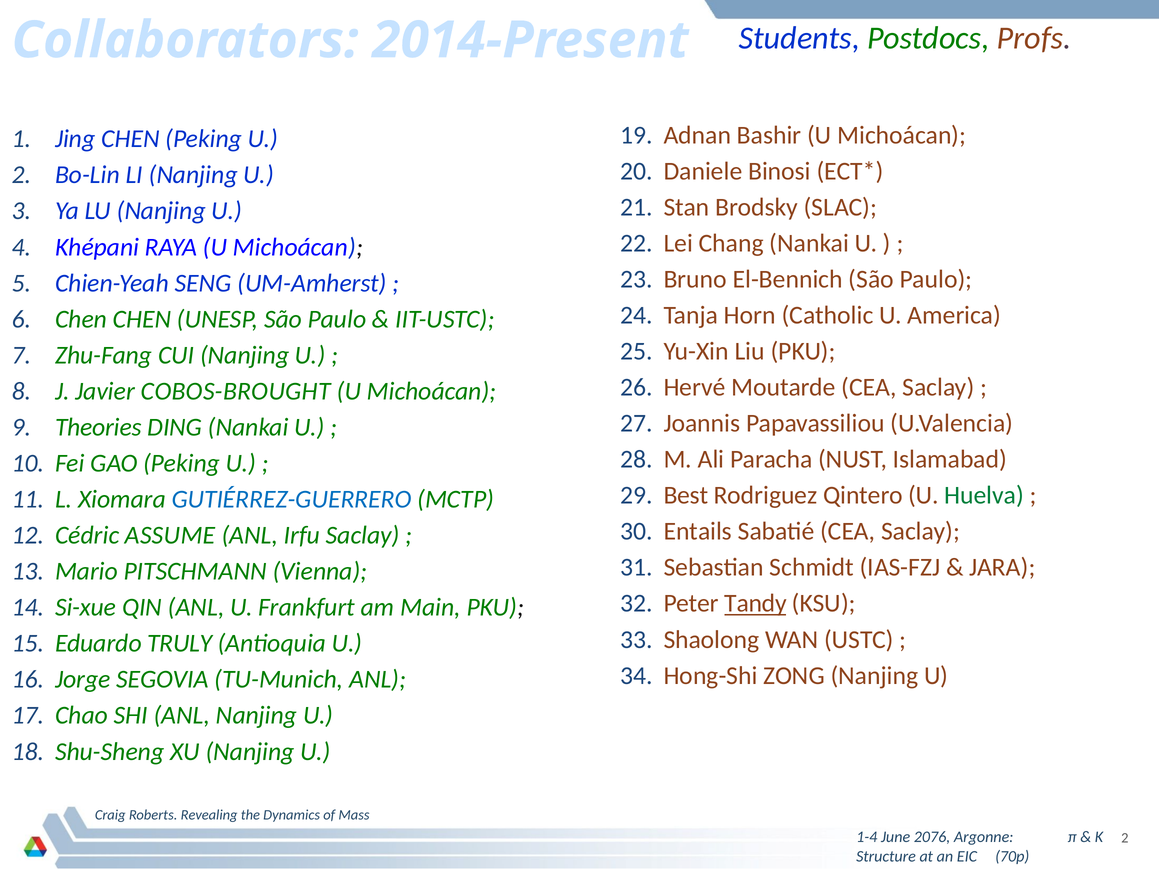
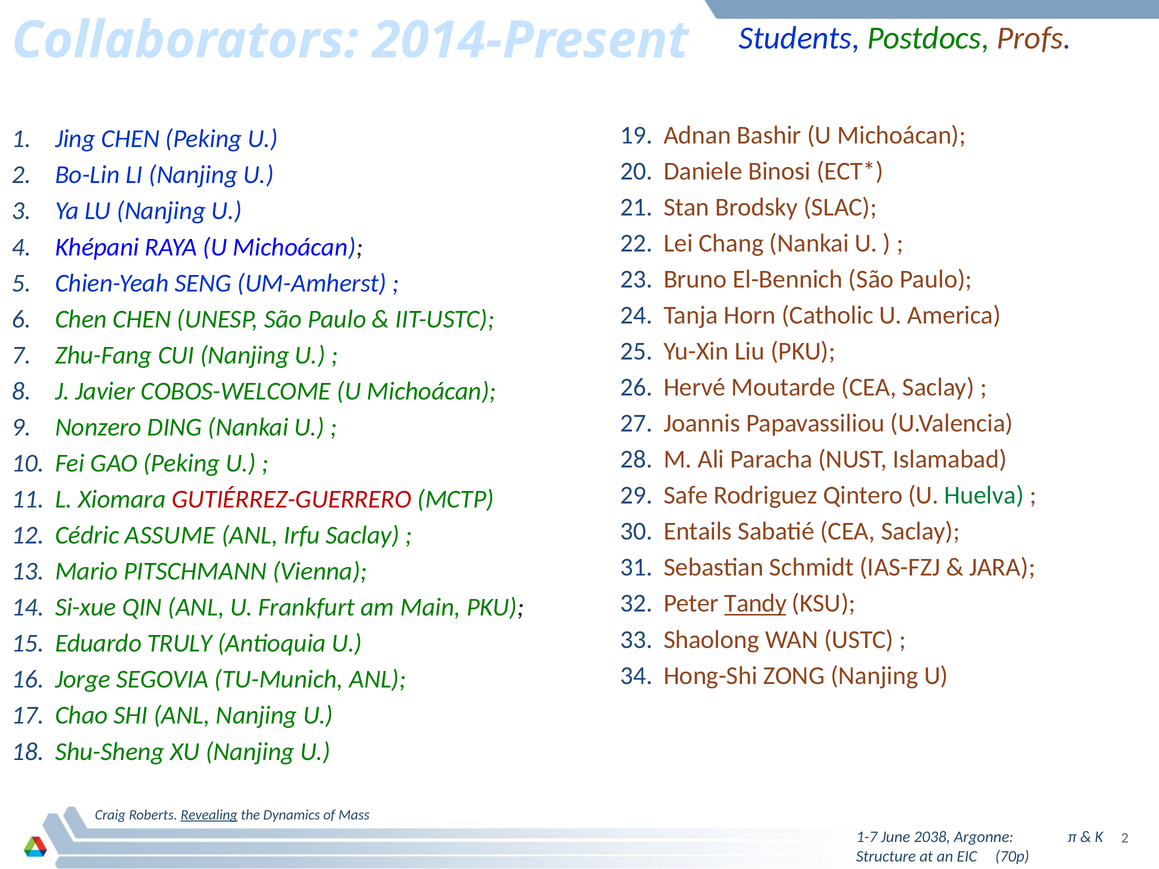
COBOS-BROUGHT: COBOS-BROUGHT -> COBOS-WELCOME (236, 391)
Theories: Theories -> Nonzero (98, 427)
Best: Best -> Safe (686, 496)
GUTIÉRREZ-GUERRERO colour: blue -> red (291, 499)
Revealing underline: none -> present (209, 815)
1-4: 1-4 -> 1-7 (867, 837)
2076: 2076 -> 2038 (932, 837)
